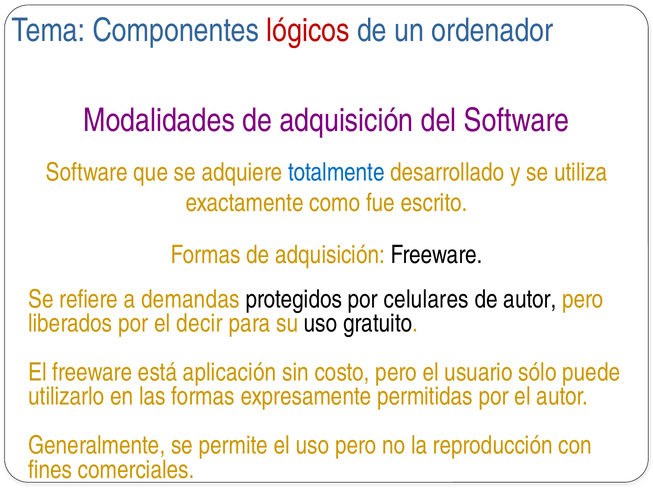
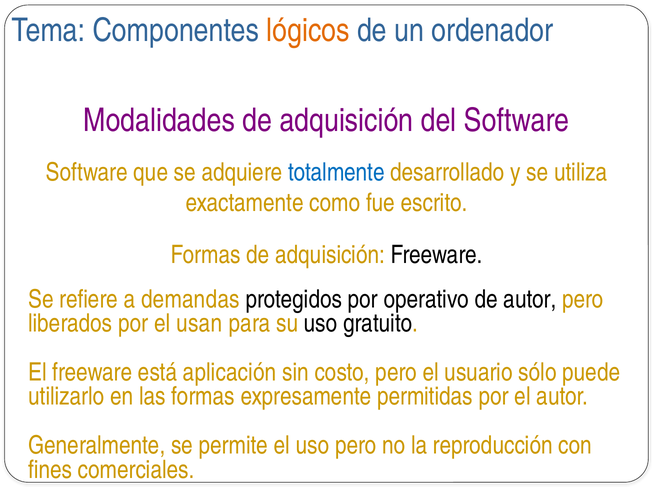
lógicos colour: red -> orange (308, 31)
celulares: celulares -> operativo (426, 300)
decir: decir -> usan (199, 324)
